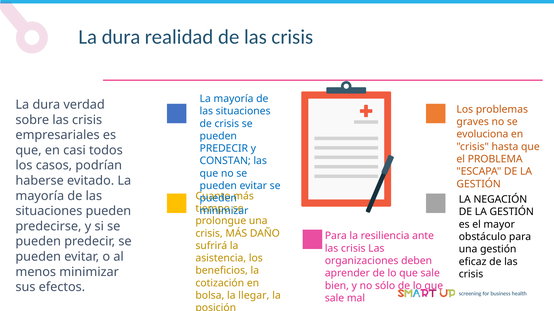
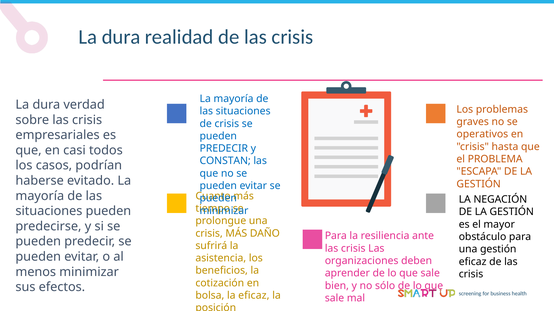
evoluciona: evoluciona -> operativos (482, 134)
la llegar: llegar -> eficaz (254, 296)
